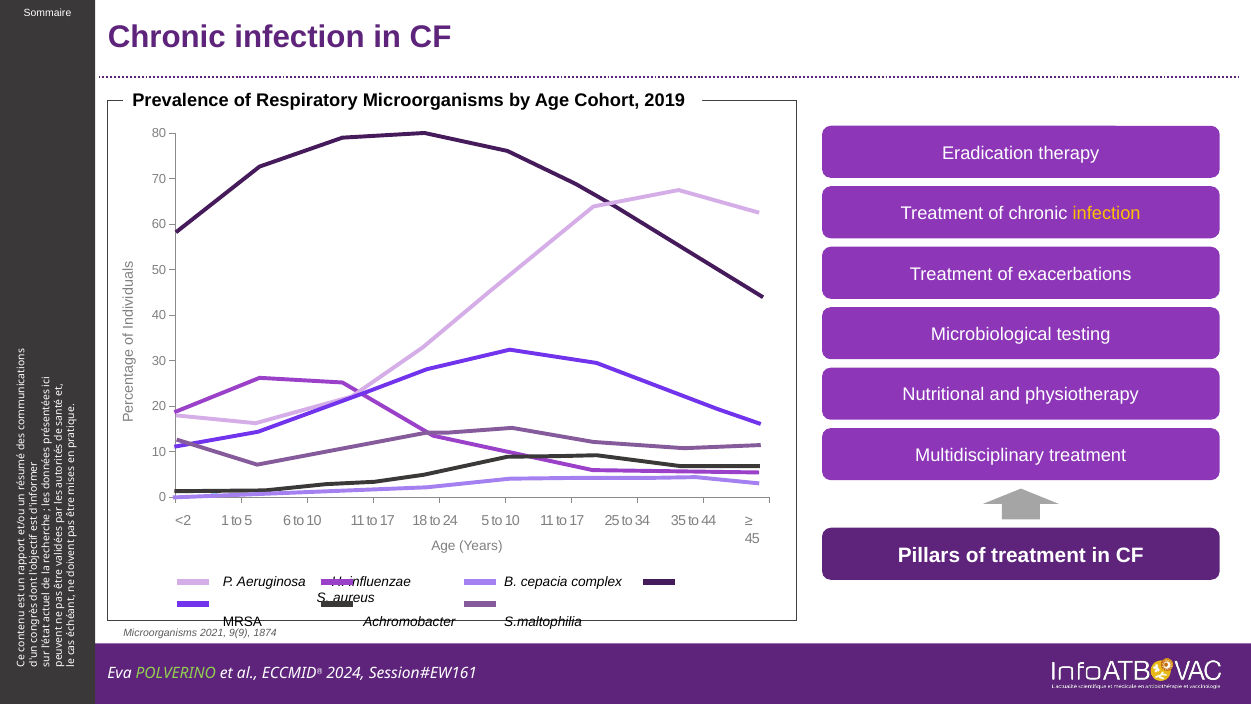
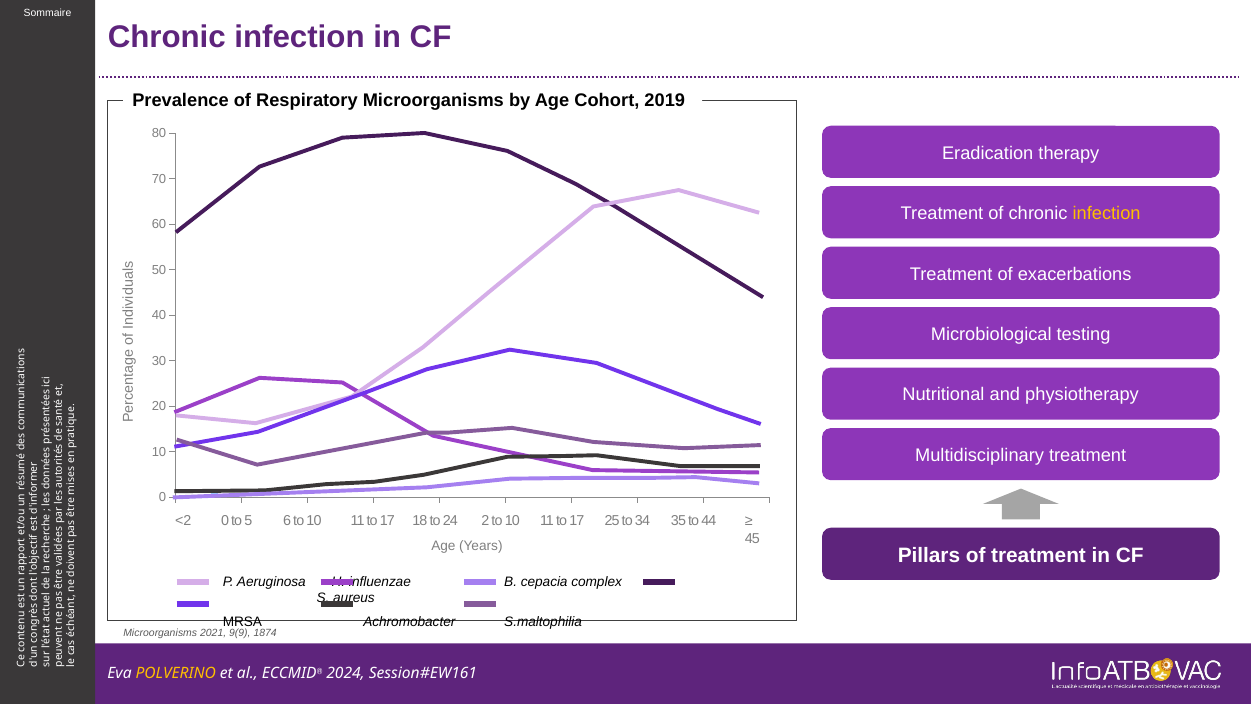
<2 1: 1 -> 0 (225, 520)
24 5: 5 -> 2 (485, 520)
POLVERINO colour: light green -> yellow (176, 673)
